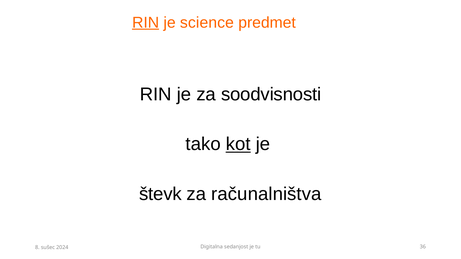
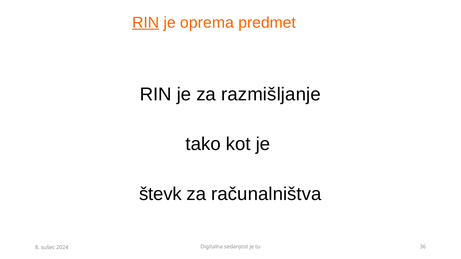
science: science -> oprema (207, 23)
soodvisnosti: soodvisnosti -> razmišljanje (271, 95)
kot underline: present -> none (238, 144)
